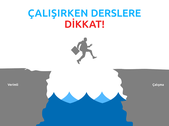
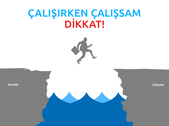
DERSLERE: DERSLERE -> ÇALIŞSAM (116, 13)
